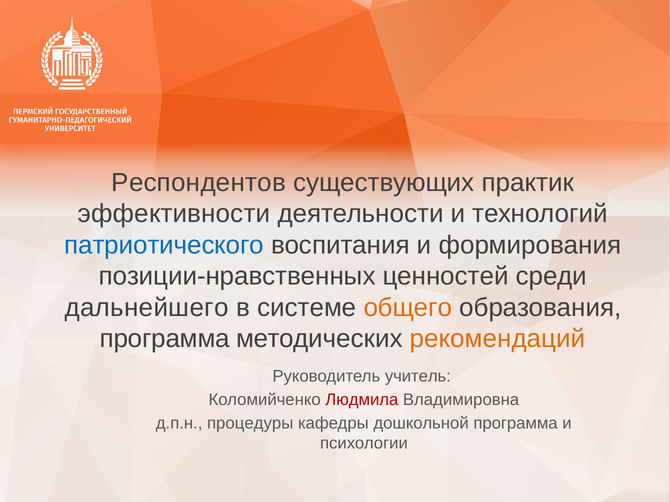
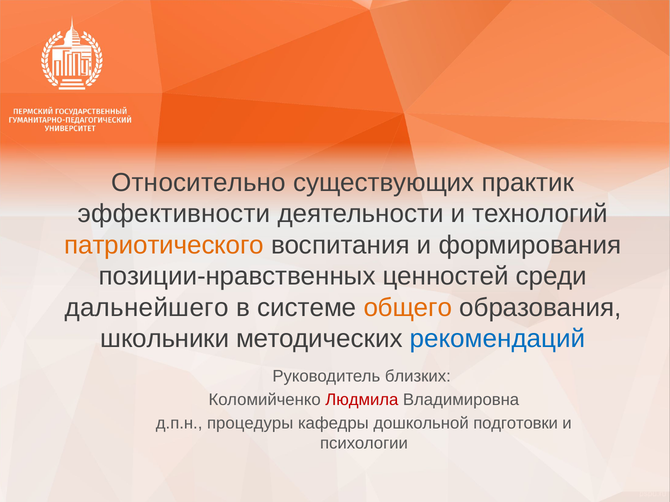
Респондентов: Респондентов -> Относительно (199, 183)
патриотического colour: blue -> orange (164, 245)
программа: программа -> школьники (165, 339)
рекомендаций colour: orange -> blue (498, 339)
учитель: учитель -> близких (418, 377)
дошкольной программа: программа -> подготовки (516, 424)
